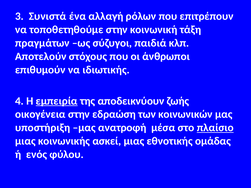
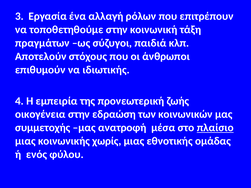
Συνιστά: Συνιστά -> Εργασία (48, 16)
εμπειρία underline: present -> none (57, 101)
αποδεικνύουν: αποδεικνύουν -> προνεωτερική (131, 101)
υποστήριξη: υποστήριξη -> συμμετοχής (43, 128)
ασκεί: ασκεί -> χωρίς (107, 141)
